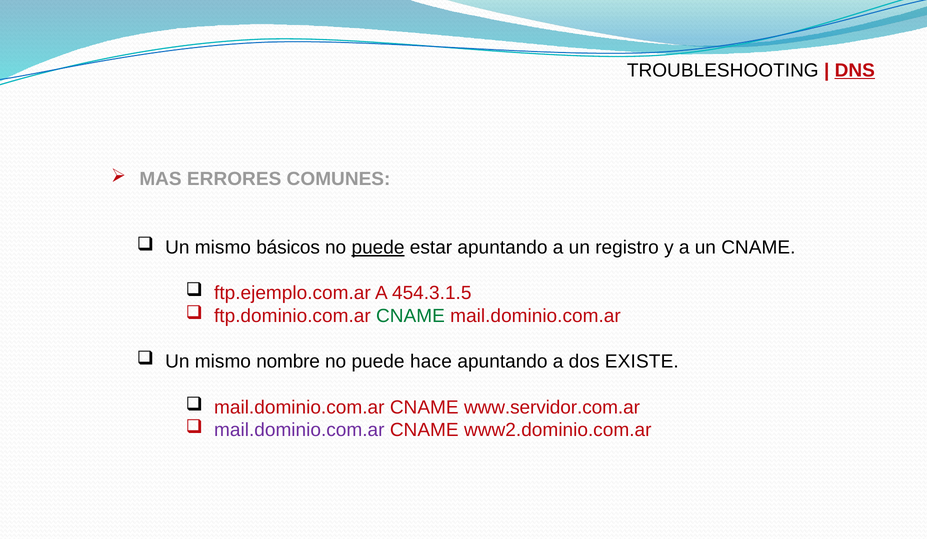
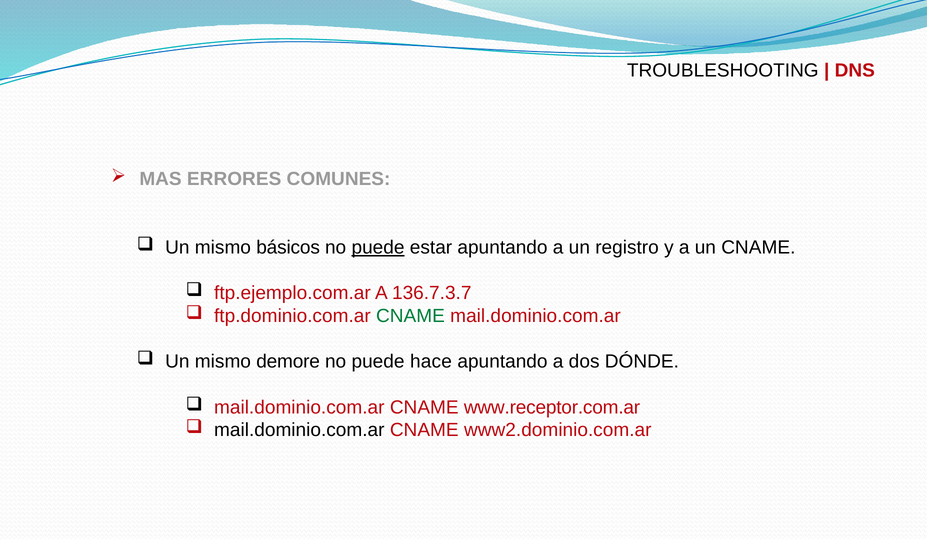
DNS underline: present -> none (855, 70)
454.3.1.5: 454.3.1.5 -> 136.7.3.7 (432, 293)
nombre: nombre -> demore (288, 362)
EXISTE: EXISTE -> DÓNDE (642, 362)
www.servidor.com.ar: www.servidor.com.ar -> www.receptor.com.ar (552, 408)
mail.dominio.com.ar colour: purple -> black (299, 430)
